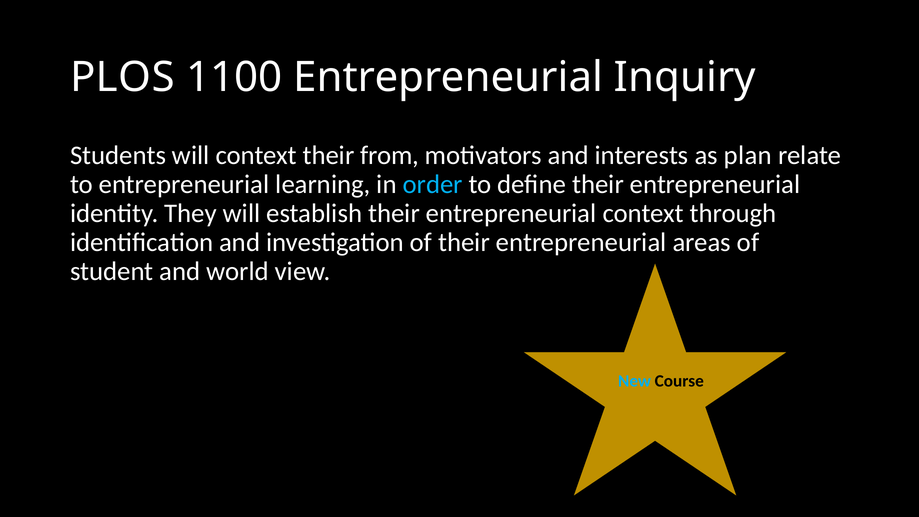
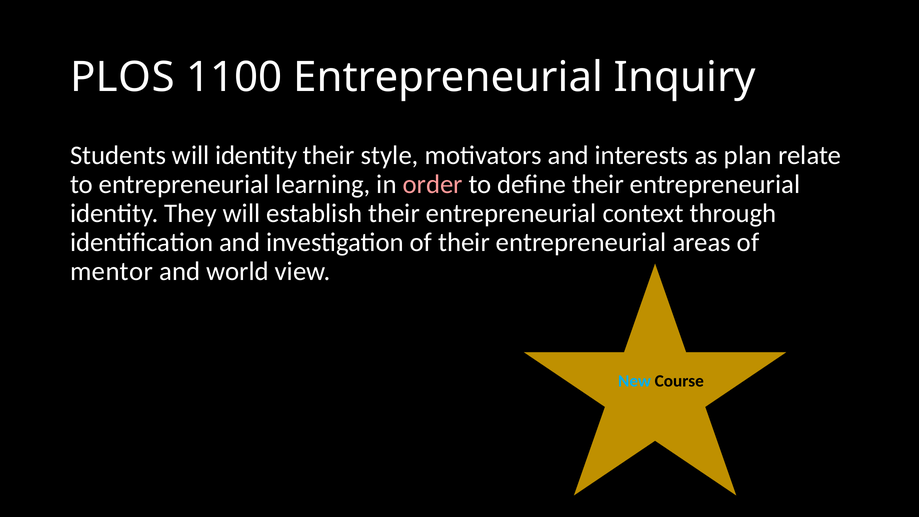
will context: context -> identity (256, 155)
from: from -> style (390, 155)
order colour: light blue -> pink (433, 184)
student: student -> mentor (112, 271)
